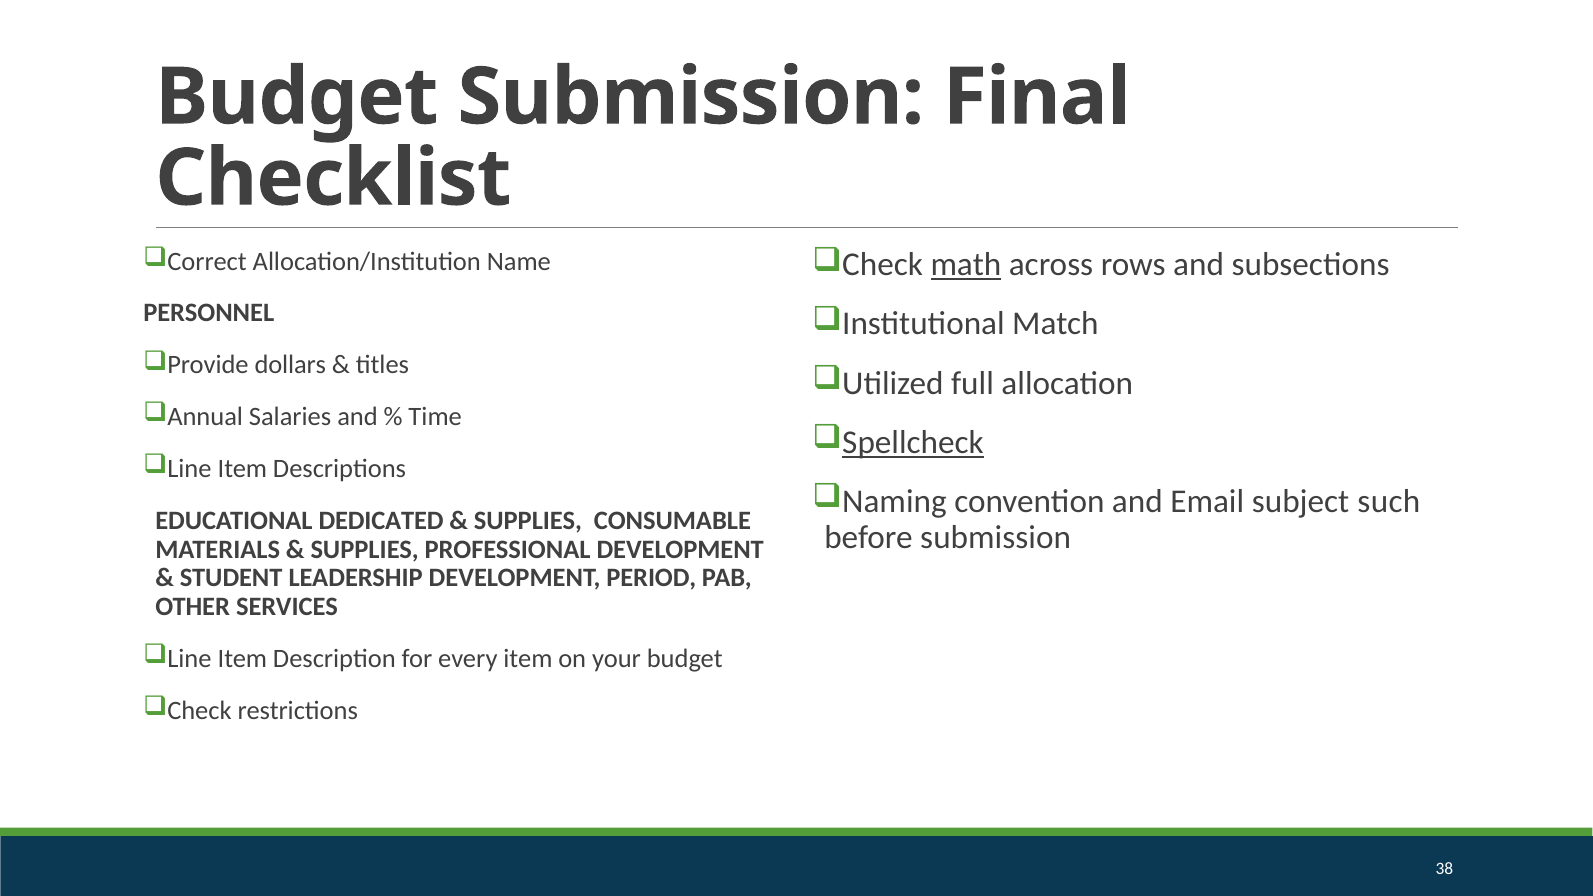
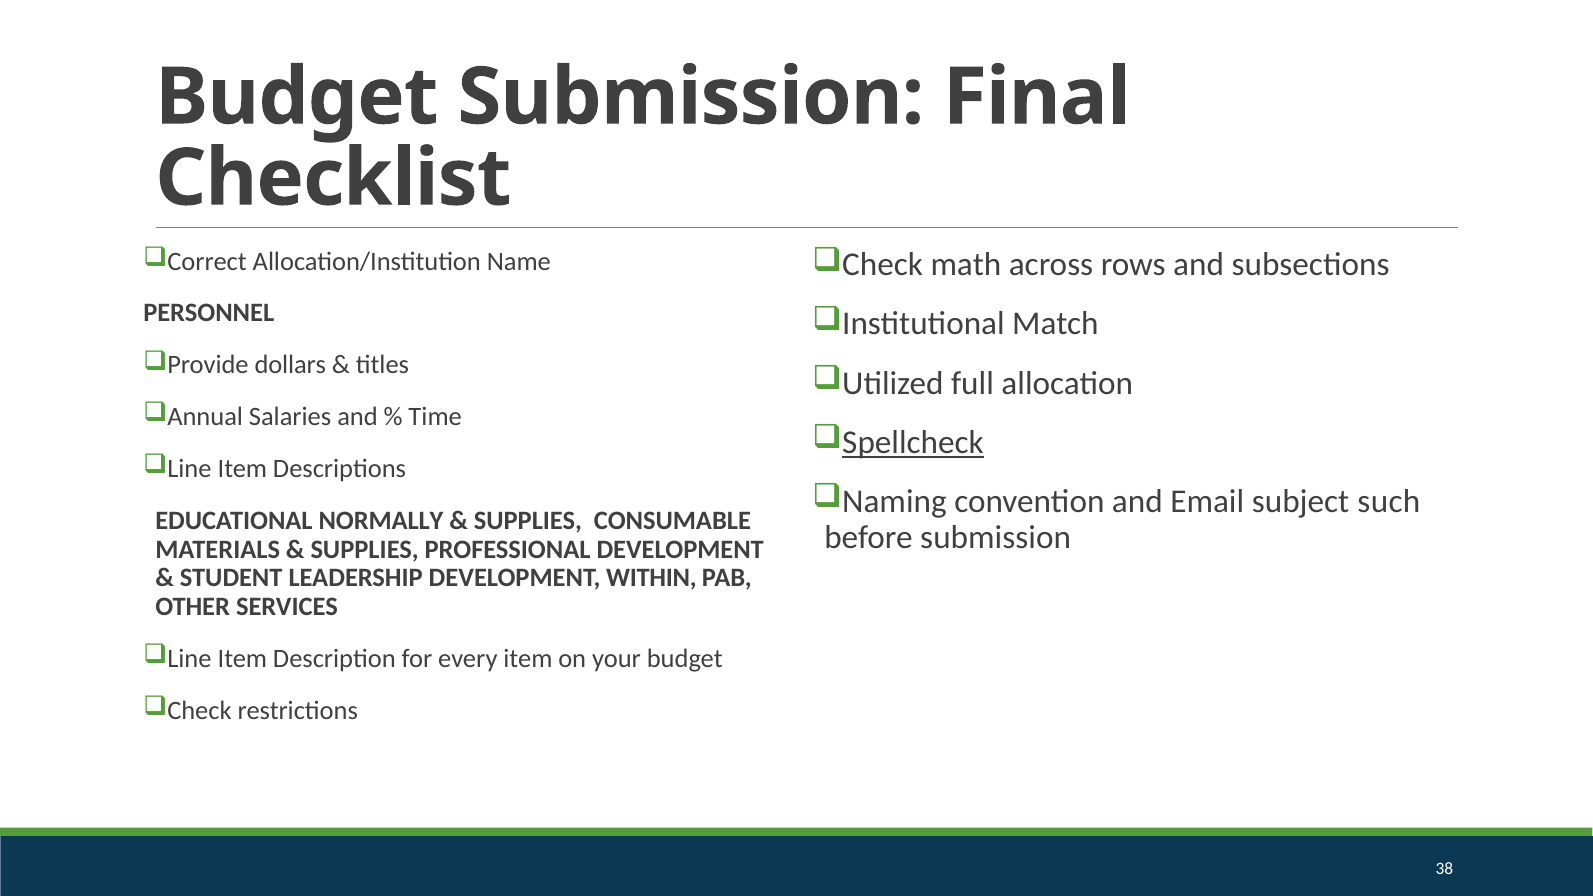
math underline: present -> none (966, 265)
DEDICATED: DEDICATED -> NORMALLY (381, 521)
PERIOD: PERIOD -> WITHIN (651, 578)
